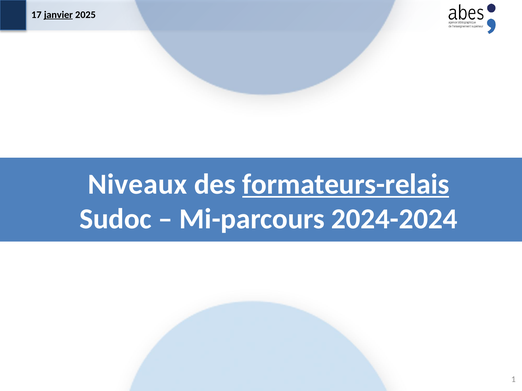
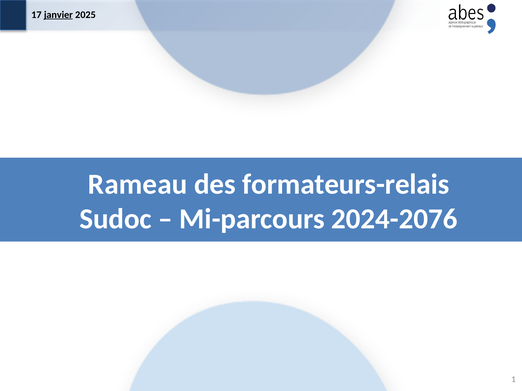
Niveaux: Niveaux -> Rameau (138, 185)
formateurs-relais underline: present -> none (346, 185)
2024-2024: 2024-2024 -> 2024-2076 (394, 219)
